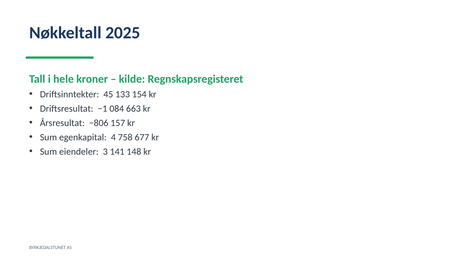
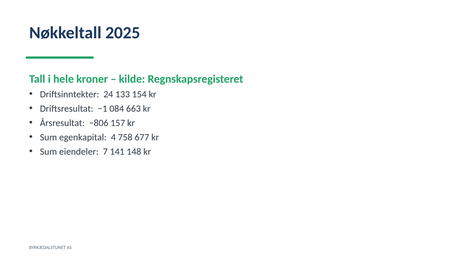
45: 45 -> 24 (108, 94)
3: 3 -> 7 (105, 152)
